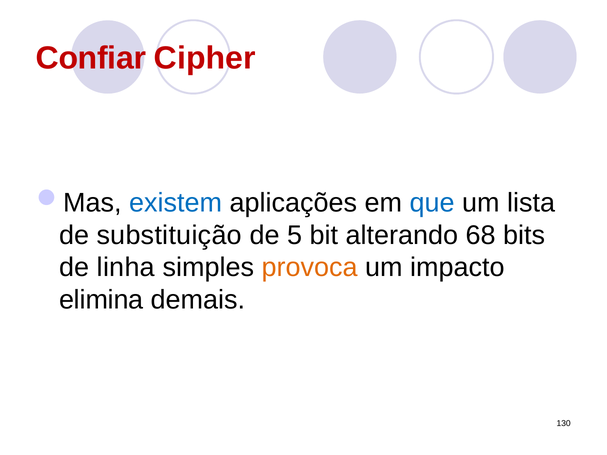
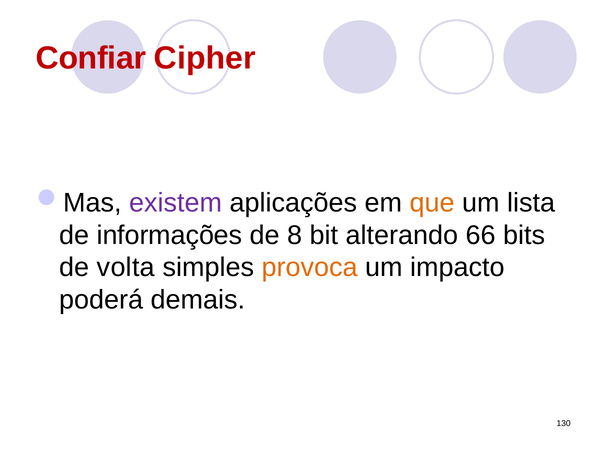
existem colour: blue -> purple (176, 203)
que colour: blue -> orange (432, 203)
substituição: substituição -> informações (169, 235)
5: 5 -> 8 (295, 235)
68: 68 -> 66 (481, 235)
linha: linha -> volta (126, 268)
elimina: elimina -> poderá (101, 300)
